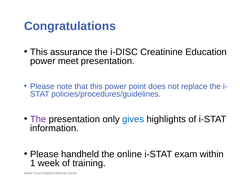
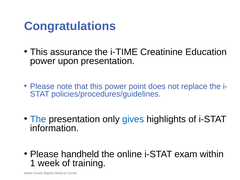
i-DISC: i-DISC -> i-TIME (124, 52)
meet: meet -> upon (68, 61)
The colour: purple -> blue (38, 119)
